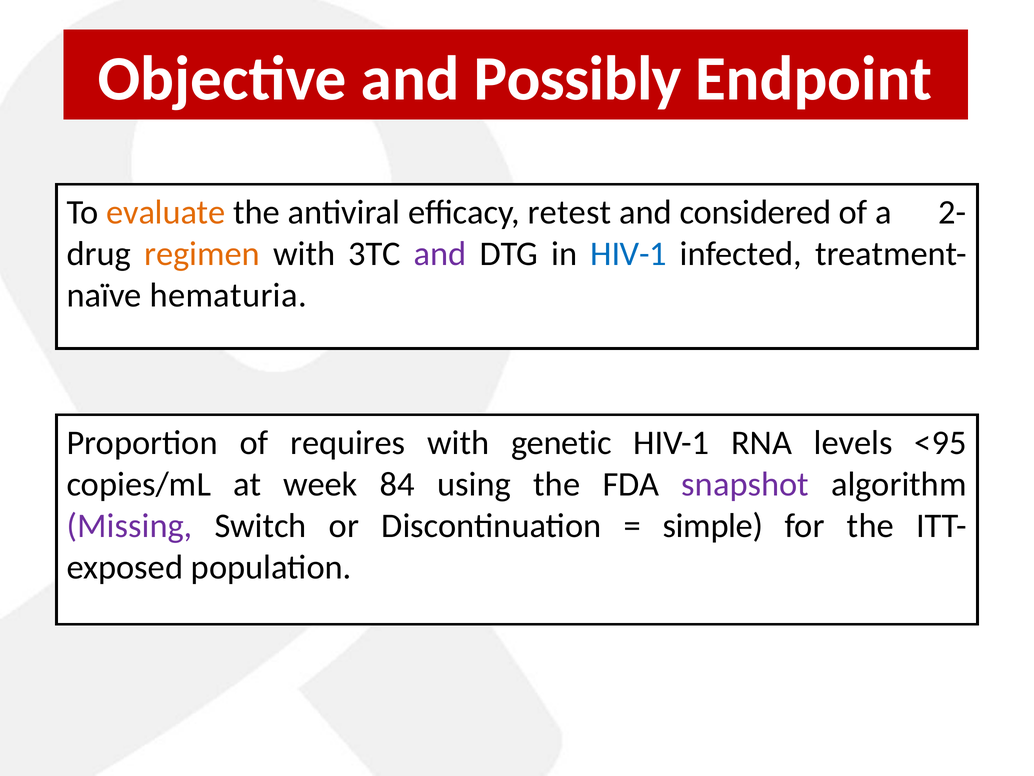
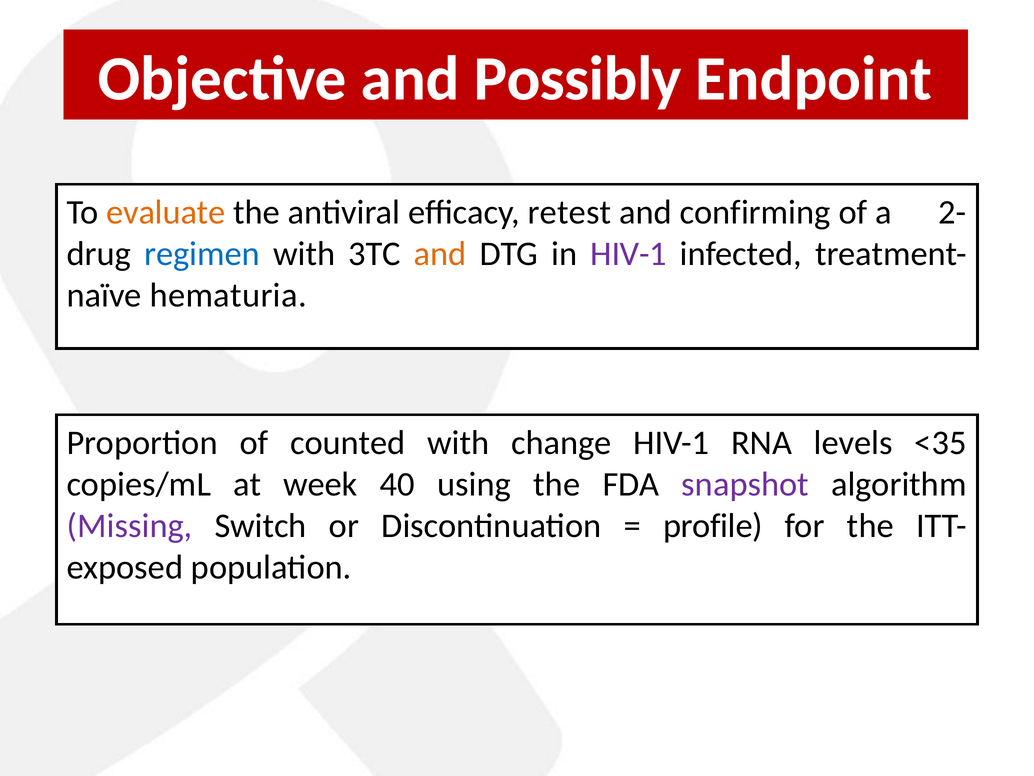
considered: considered -> confirming (755, 212)
regimen colour: orange -> blue (202, 254)
and colour: purple -> orange (440, 254)
HIV-1 colour: blue -> purple (629, 254)
requires: requires -> counted (348, 443)
genetic: genetic -> change (561, 443)
<95: <95 -> <35 (941, 443)
84: 84 -> 40 (397, 484)
simple: simple -> profile (713, 525)
